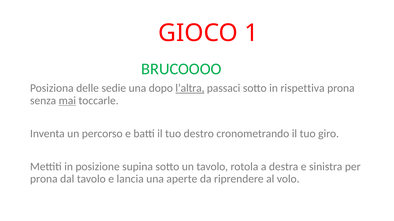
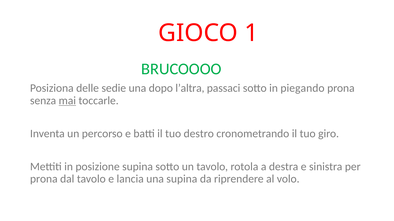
l’altra underline: present -> none (190, 88)
rispettiva: rispettiva -> piegando (302, 88)
una aperte: aperte -> supina (182, 179)
